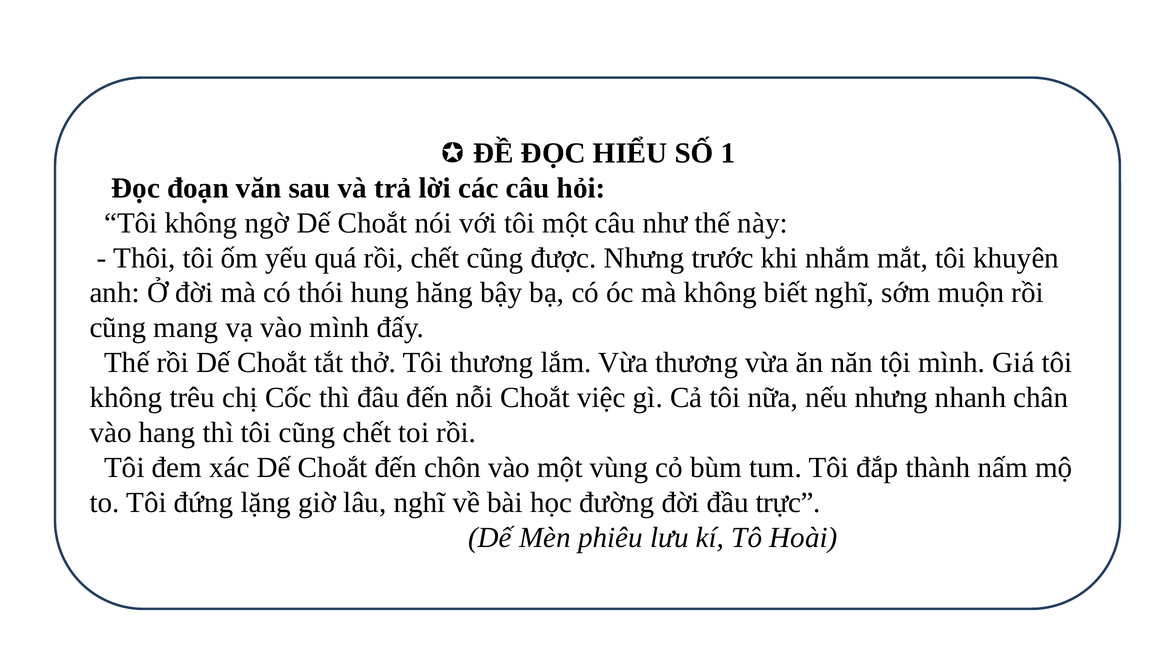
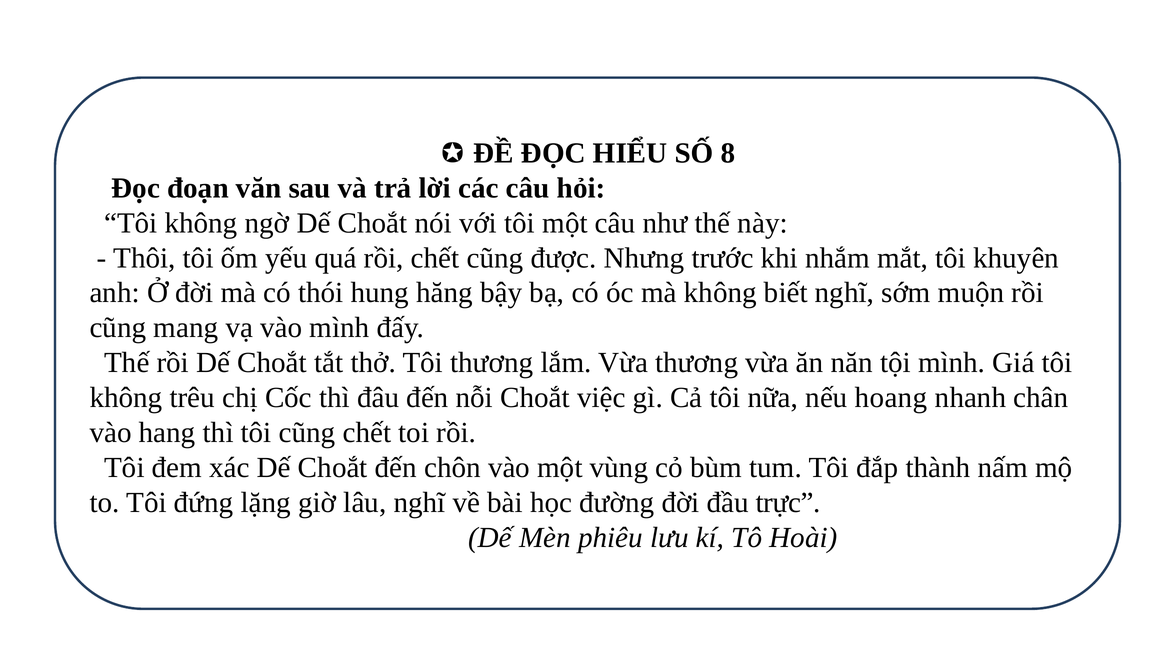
1: 1 -> 8 (728, 153)
nếu nhưng: nhưng -> hoang (891, 398)
